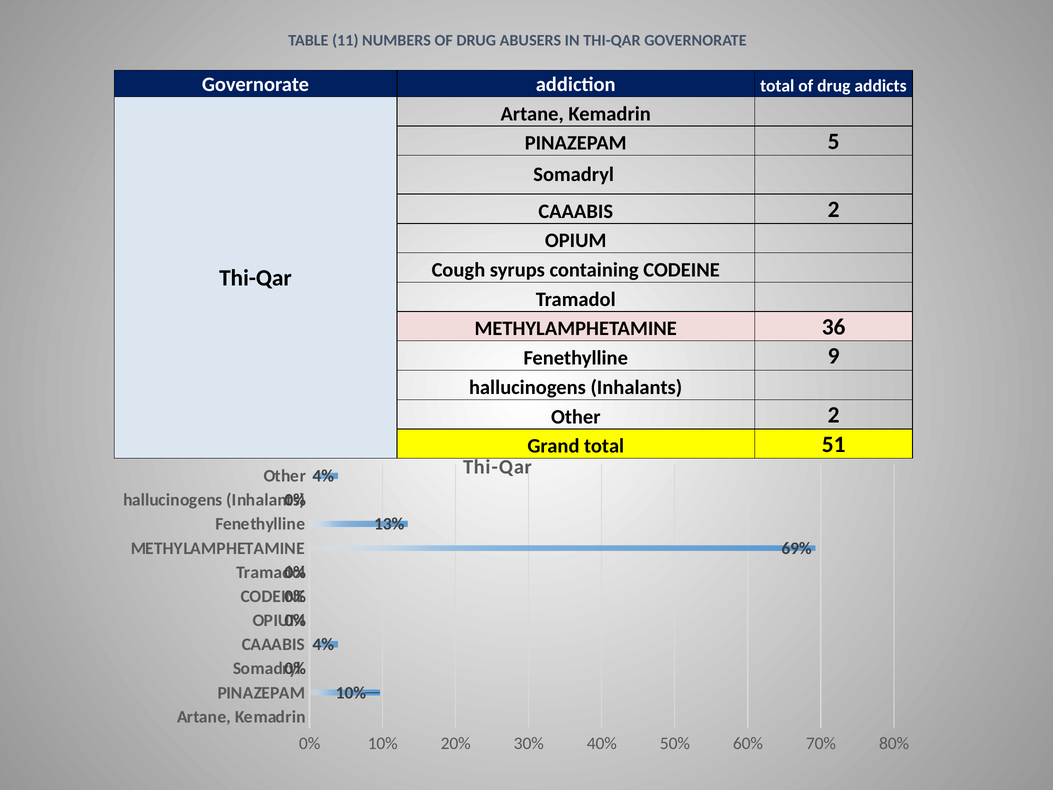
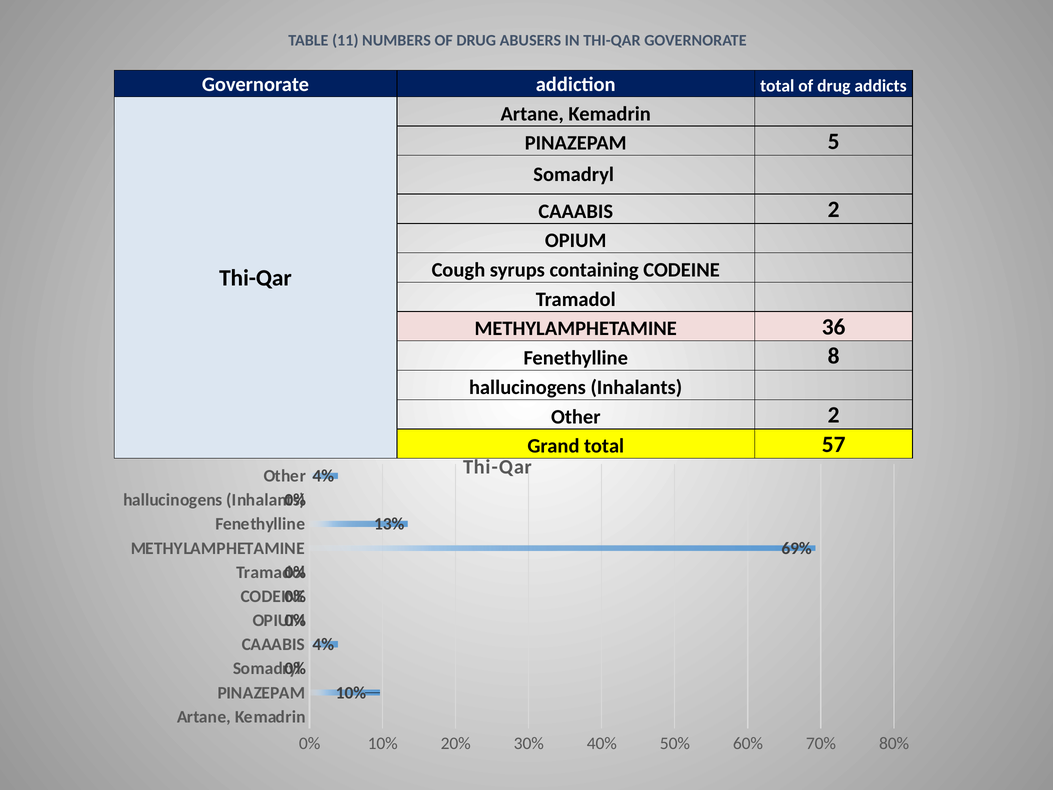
9: 9 -> 8 (834, 356)
51: 51 -> 57 (834, 444)
